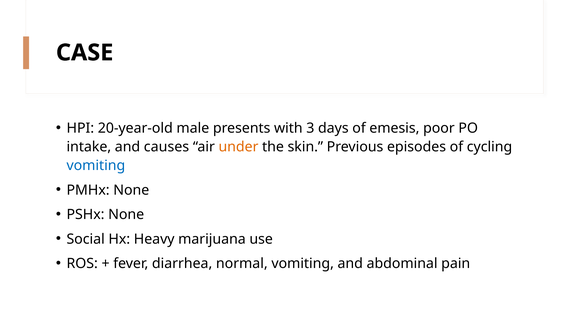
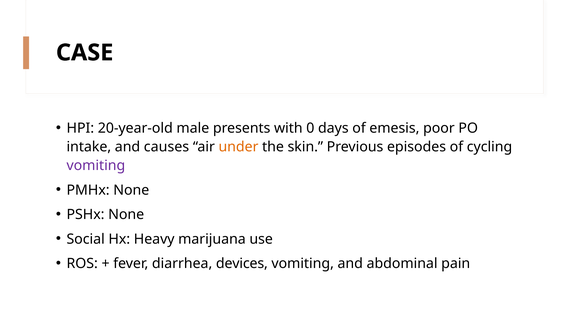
3: 3 -> 0 (310, 128)
vomiting colour: blue -> purple (96, 165)
normal: normal -> devices (242, 263)
